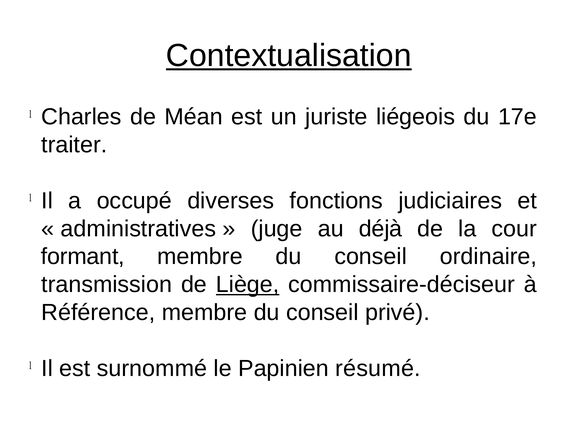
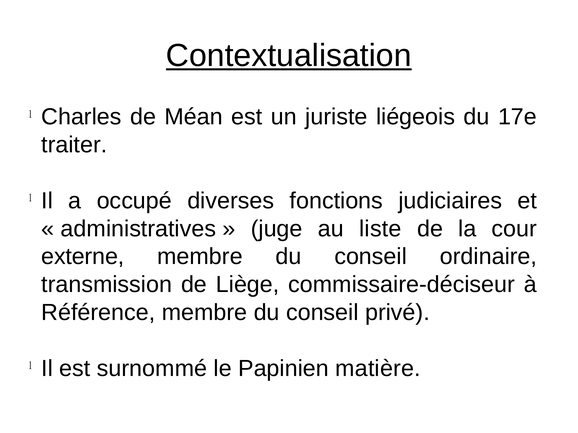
déjà: déjà -> liste (380, 229)
formant: formant -> externe (83, 257)
Liège underline: present -> none (248, 285)
résumé: résumé -> matière (378, 369)
